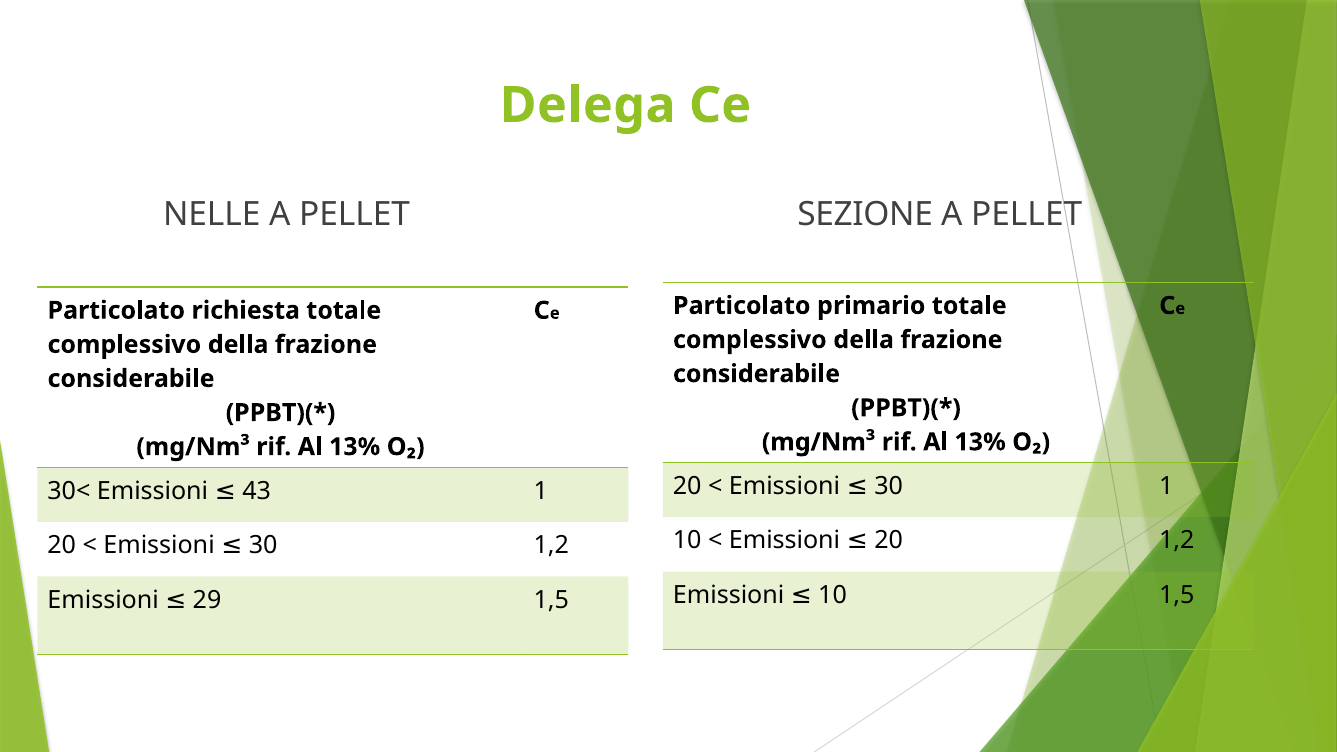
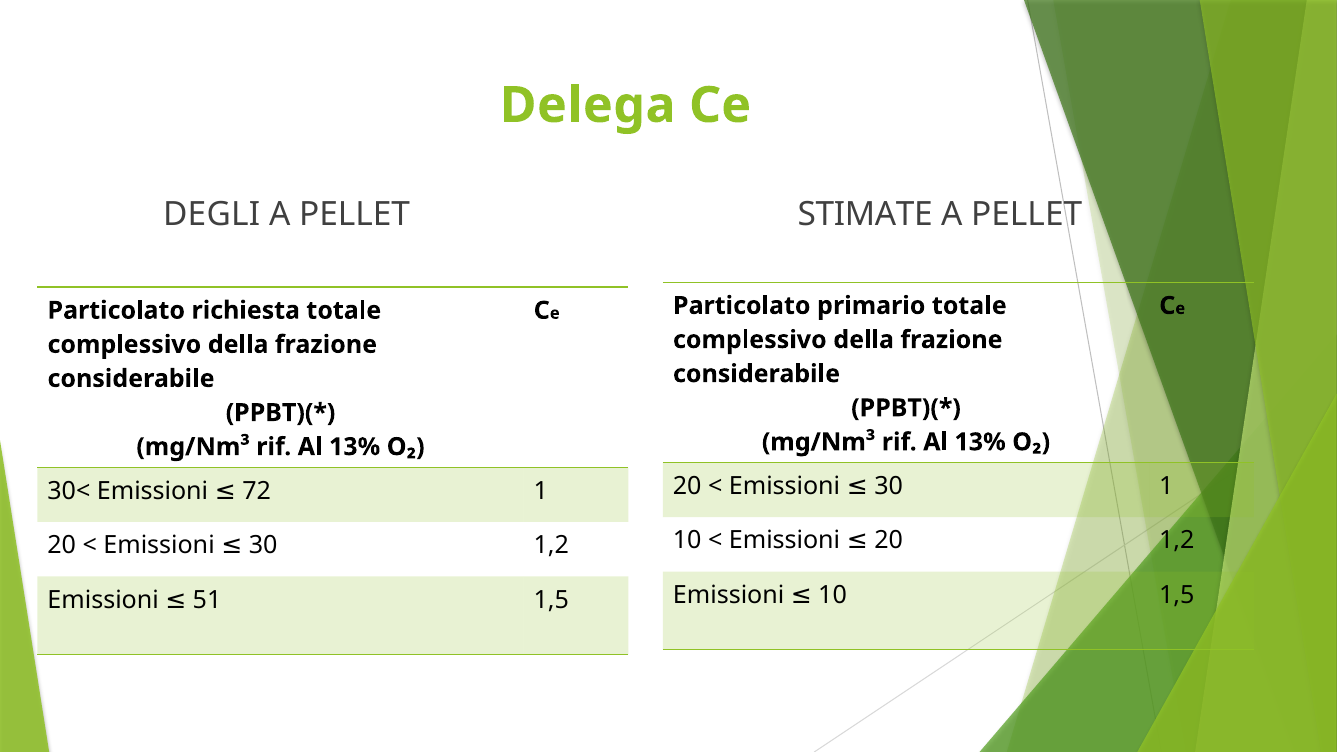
NELLE: NELLE -> DEGLI (212, 214)
SEZIONE: SEZIONE -> STIMATE (865, 214)
43: 43 -> 72 (257, 491)
29: 29 -> 51 (207, 600)
